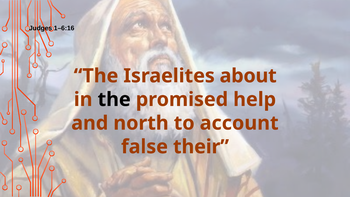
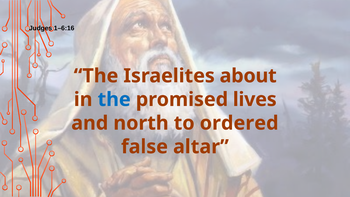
the colour: black -> blue (114, 99)
help: help -> lives (255, 99)
account: account -> ordered (239, 123)
their: their -> altar (201, 147)
